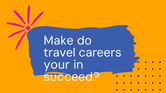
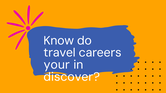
Make: Make -> Know (59, 41)
succeed: succeed -> discover (72, 77)
